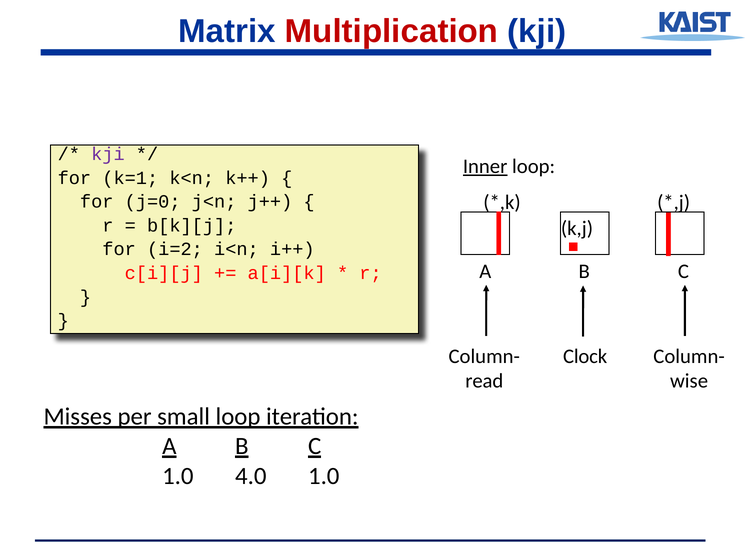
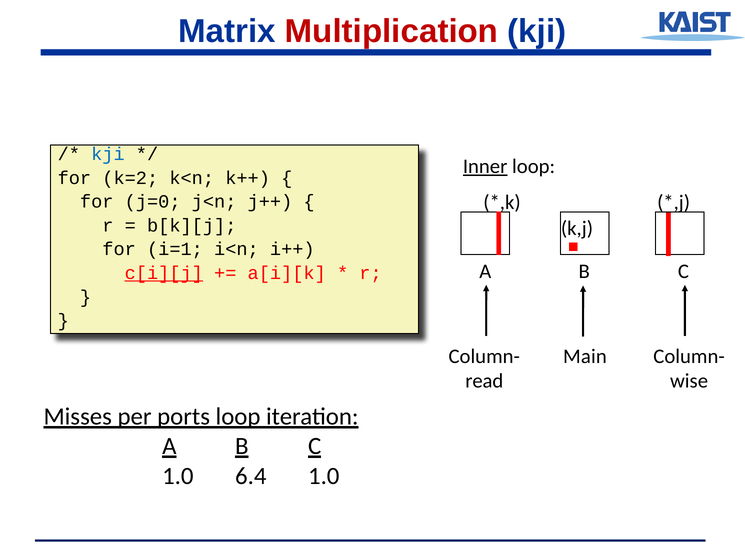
kji colour: purple -> blue (108, 154)
k=1: k=1 -> k=2 (130, 178)
i=2: i=2 -> i=1 (175, 250)
c[i][j underline: none -> present (164, 274)
Clock: Clock -> Main (585, 357)
small: small -> ports (184, 417)
4.0: 4.0 -> 6.4 (251, 477)
